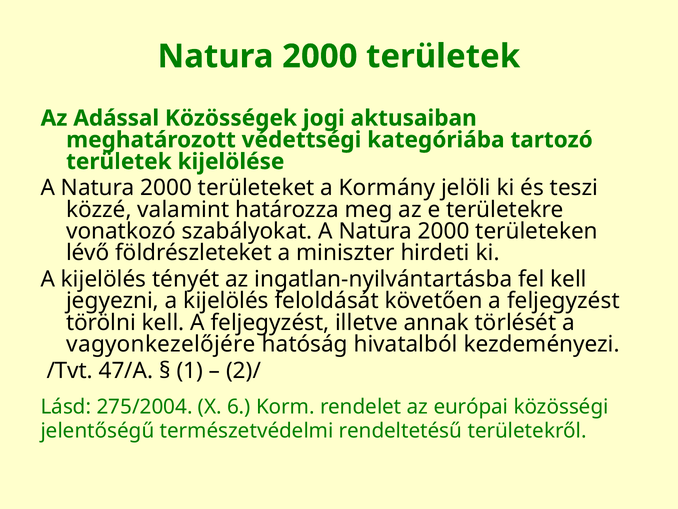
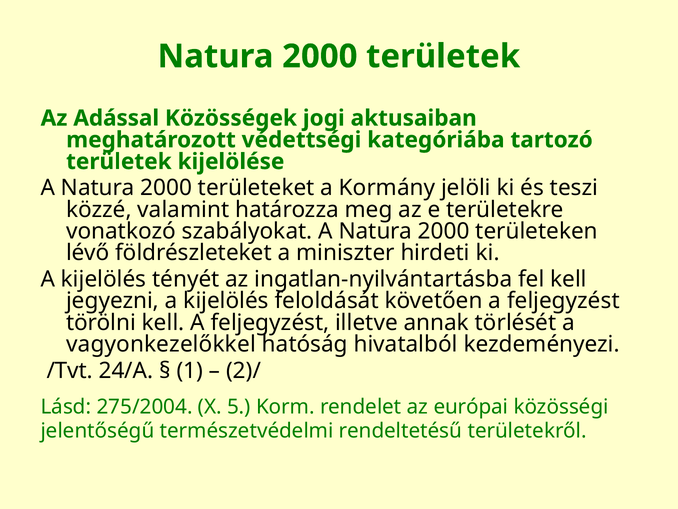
vagyonkezelőjére: vagyonkezelőjére -> vagyonkezelőkkel (161, 344)
47/A: 47/A -> 24/A (126, 370)
6: 6 -> 5 (239, 406)
